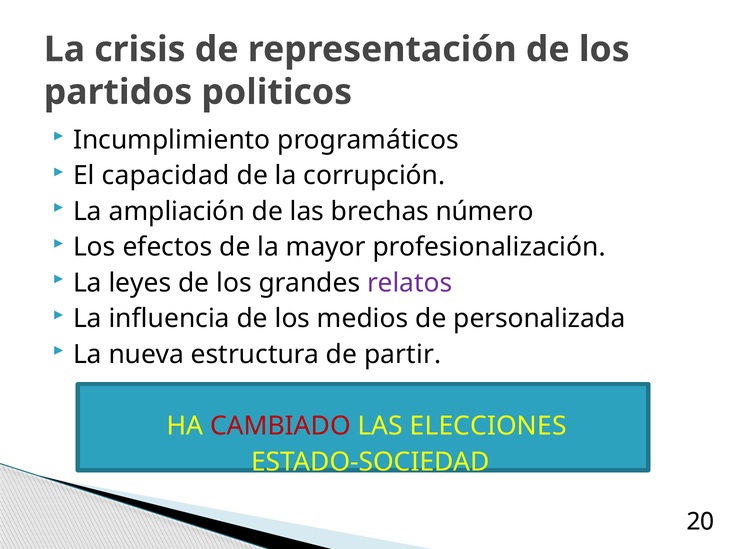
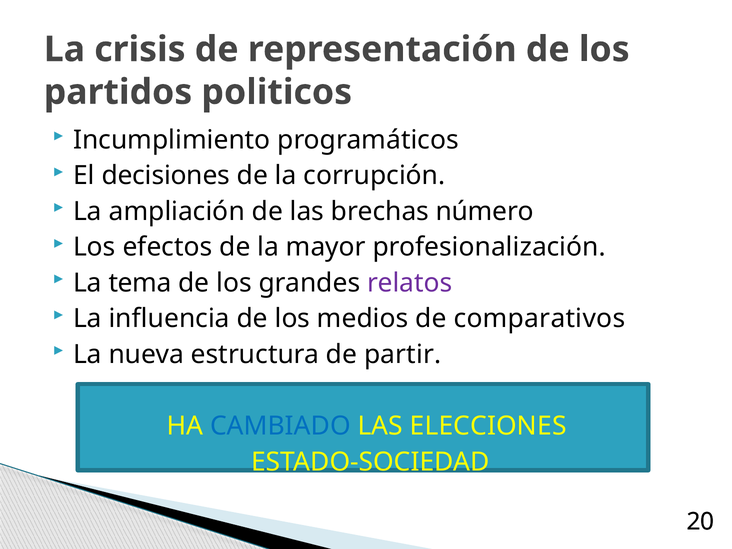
capacidad: capacidad -> decisiones (166, 176)
leyes: leyes -> tema (140, 283)
personalizada: personalizada -> comparativos (539, 319)
CAMBIADO colour: red -> blue (280, 426)
